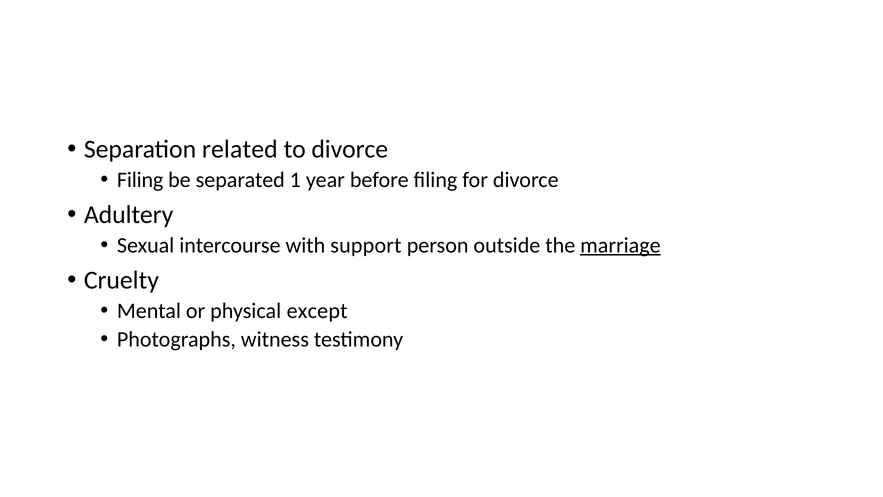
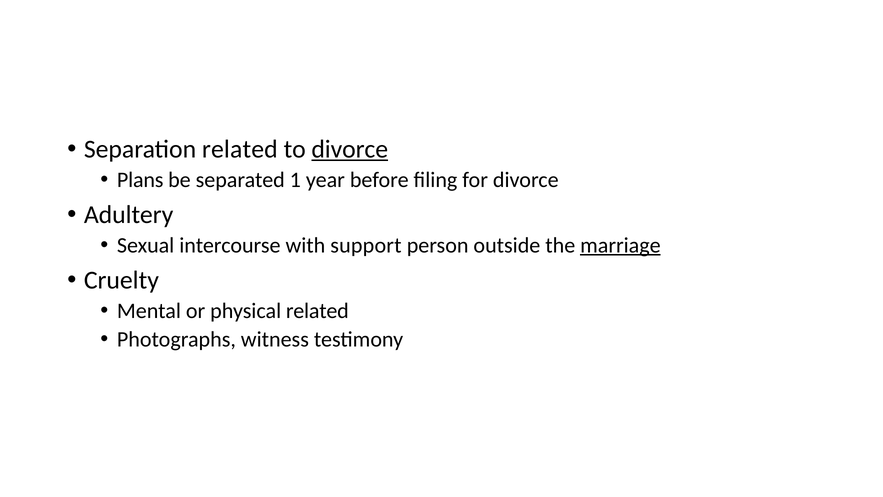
divorce underline: none -> present (350, 149)
Filing: Filing -> Plans (140, 180)
physical except: except -> related (317, 311)
